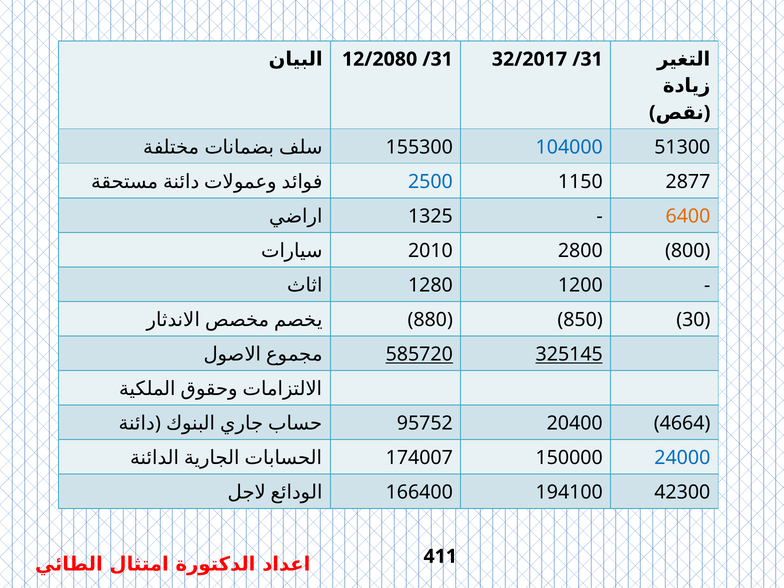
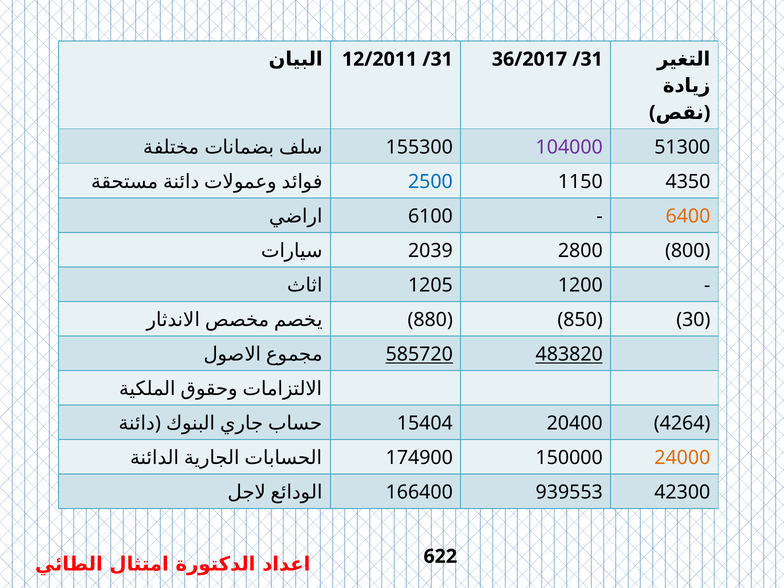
12/2080: 12/2080 -> 12/2011 (380, 59)
32/2017: 32/2017 -> 36/2017 (529, 59)
104000 colour: blue -> purple (569, 147)
2877: 2877 -> 4350 (688, 182)
1325: 1325 -> 6100 (430, 216)
2010: 2010 -> 2039 (430, 251)
1280: 1280 -> 1205 (430, 285)
325145: 325145 -> 483820 (569, 354)
95752: 95752 -> 15404 (425, 423)
4664: 4664 -> 4264 (682, 423)
174007: 174007 -> 174900 (419, 458)
24000 colour: blue -> orange (682, 458)
194100: 194100 -> 939553 (569, 492)
411: 411 -> 622 (440, 556)
